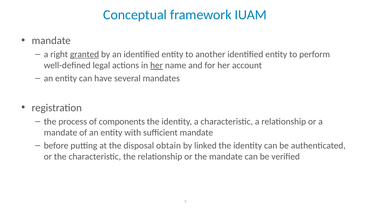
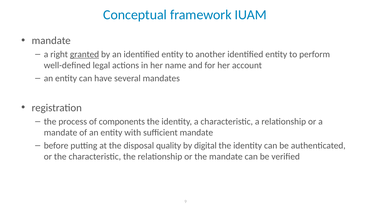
her underline: present -> none (157, 65)
obtain: obtain -> quality (169, 146)
linked: linked -> digital (205, 146)
